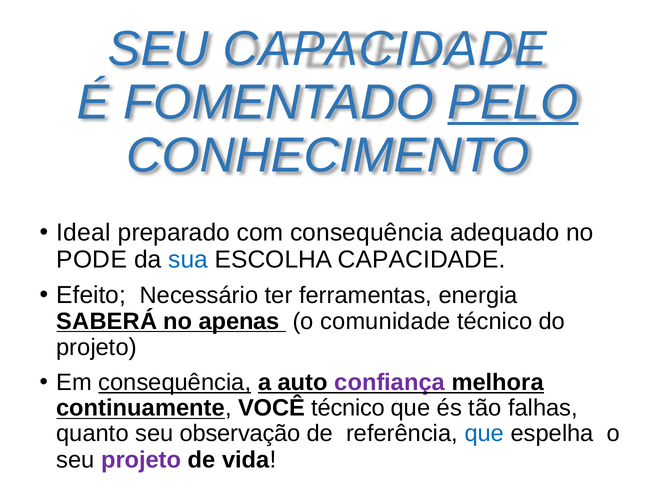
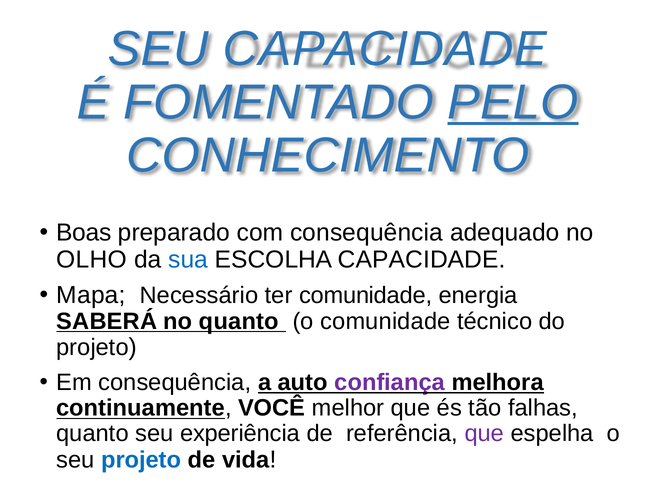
Ideal: Ideal -> Boas (84, 233)
PODE: PODE -> OLHO (92, 259)
Efeito: Efeito -> Mapa (91, 295)
ter ferramentas: ferramentas -> comunidade (366, 295)
no apenas: apenas -> quanto (239, 321)
consequência underline: present -> none (175, 383)
VOCÊ técnico: técnico -> melhor (348, 408)
observação: observação -> experiência (240, 434)
que colour: blue -> purple (484, 434)
projeto colour: purple -> blue (141, 460)
